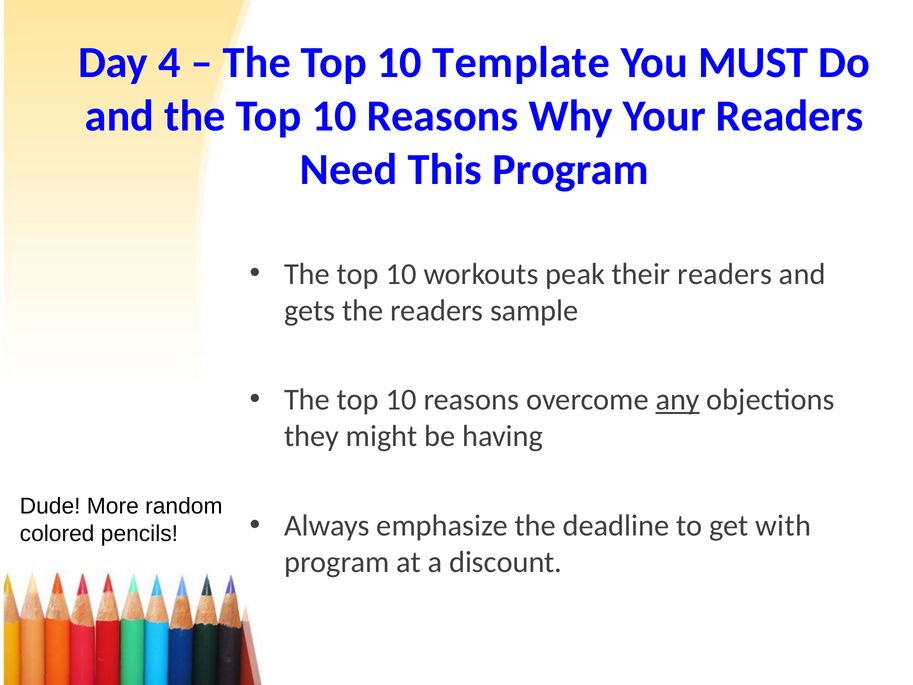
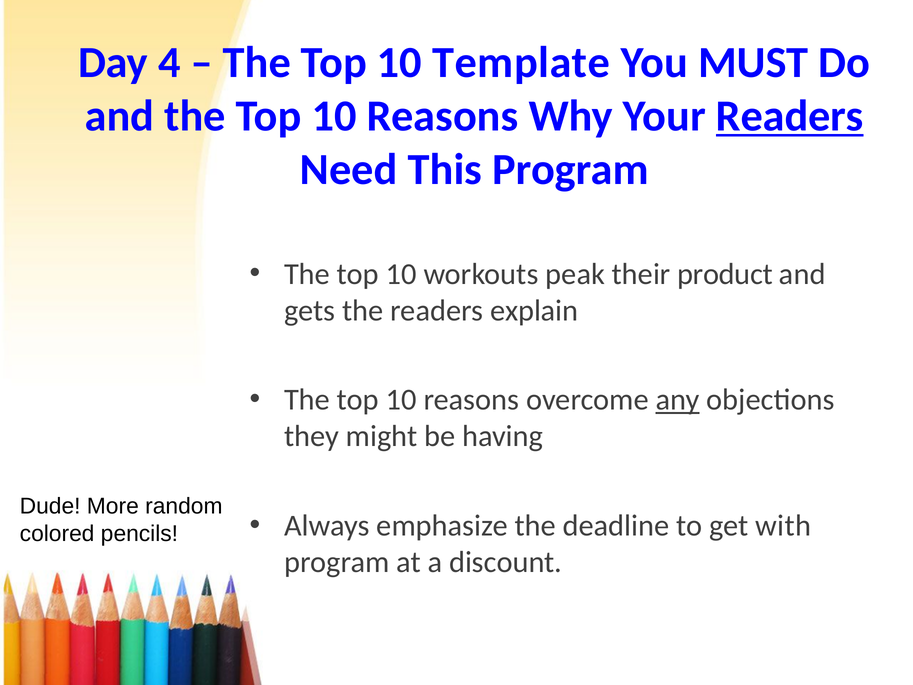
Readers underline: none -> present (790, 116)
their readers: readers -> product (725, 274)
sample: sample -> explain (534, 310)
